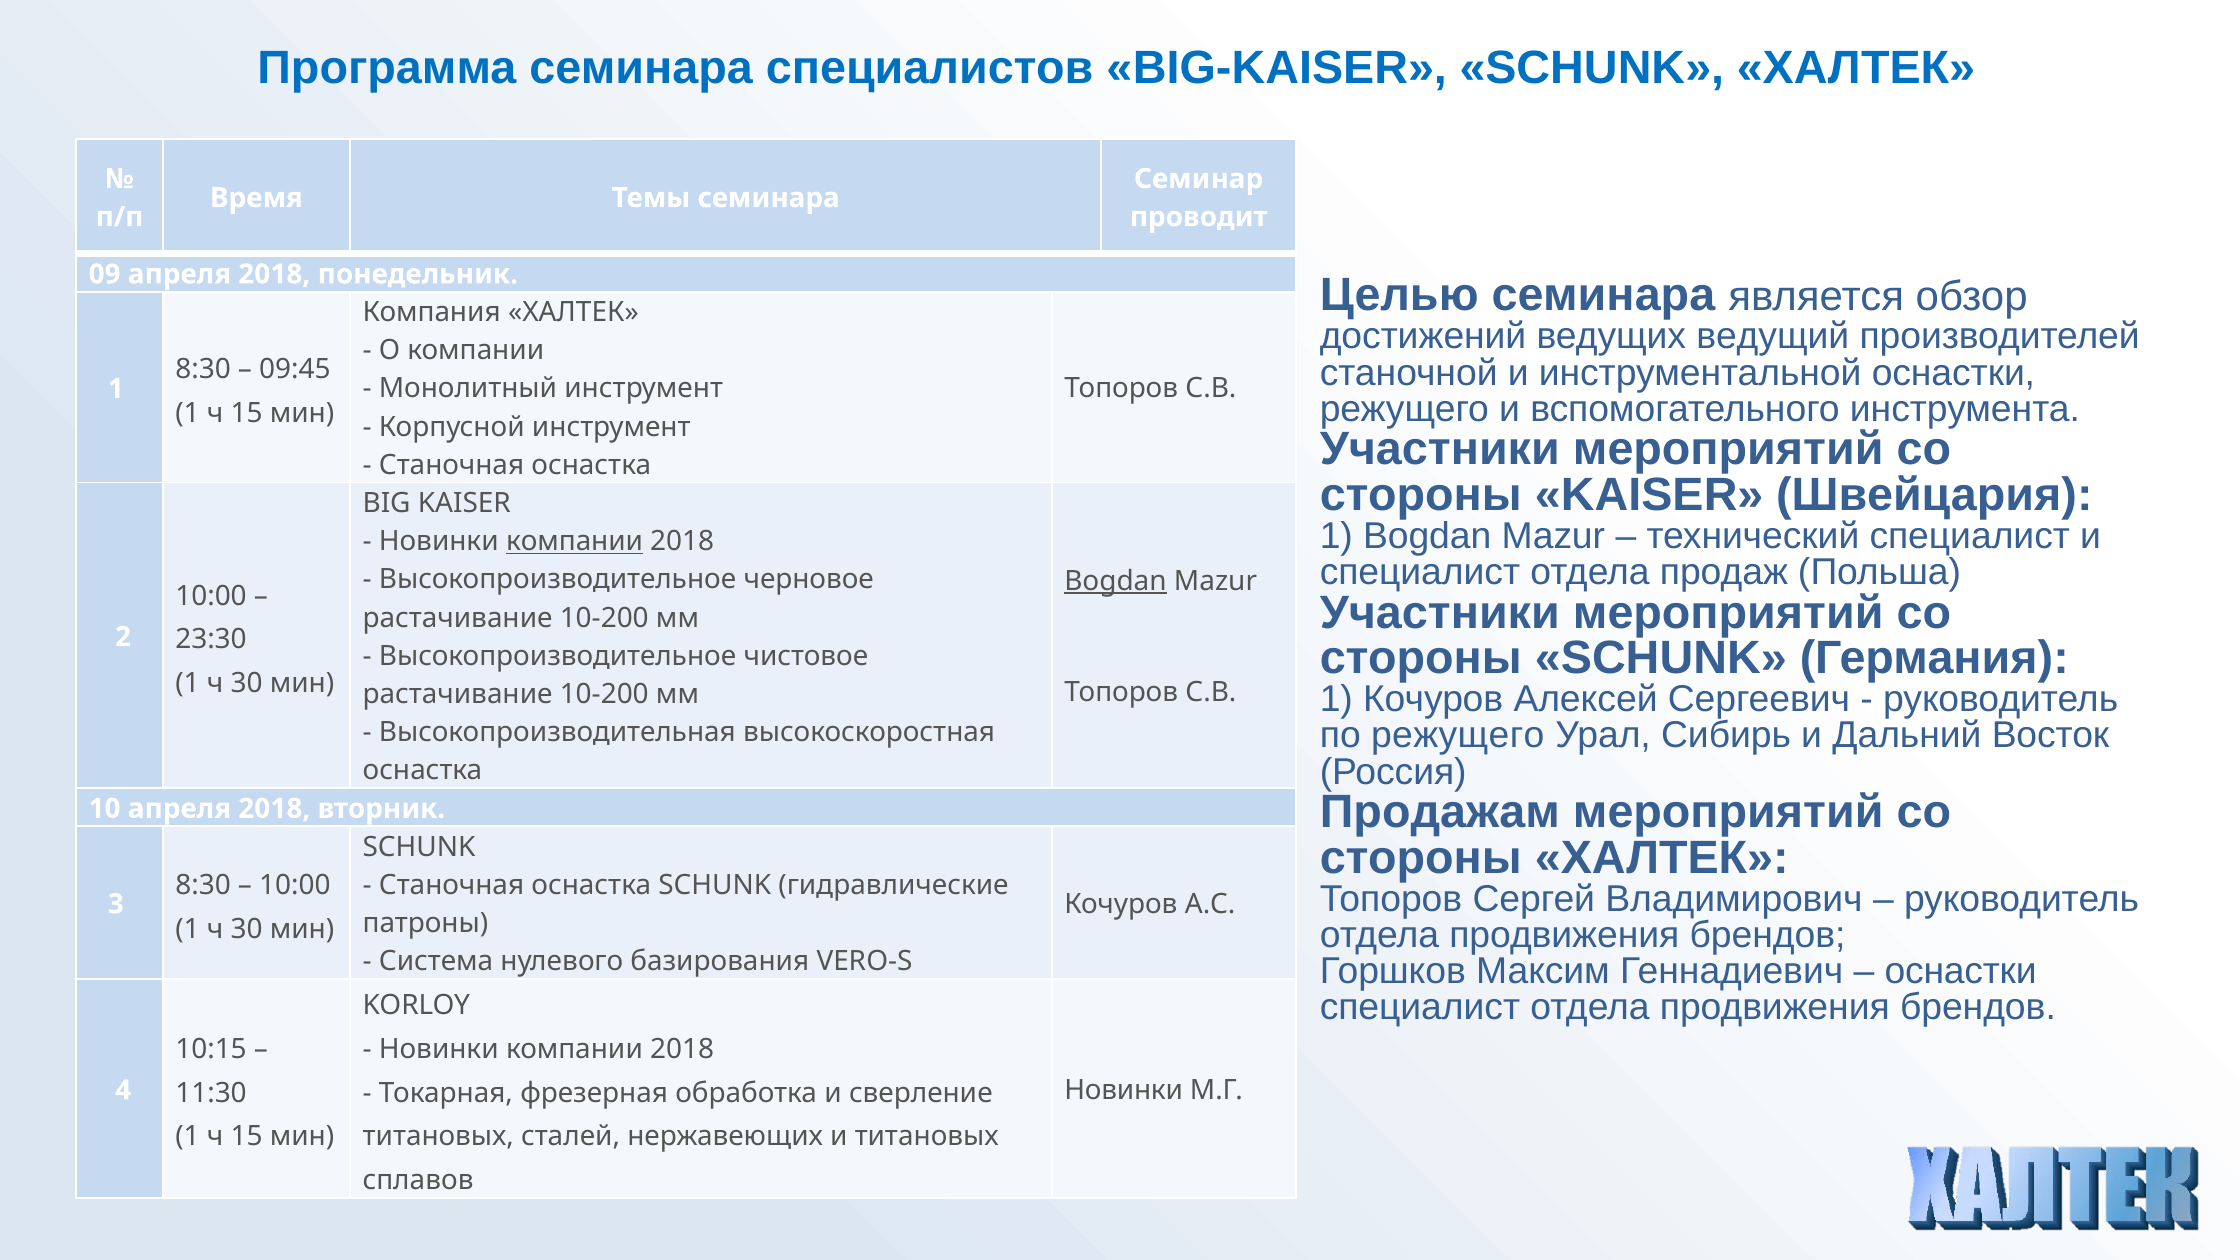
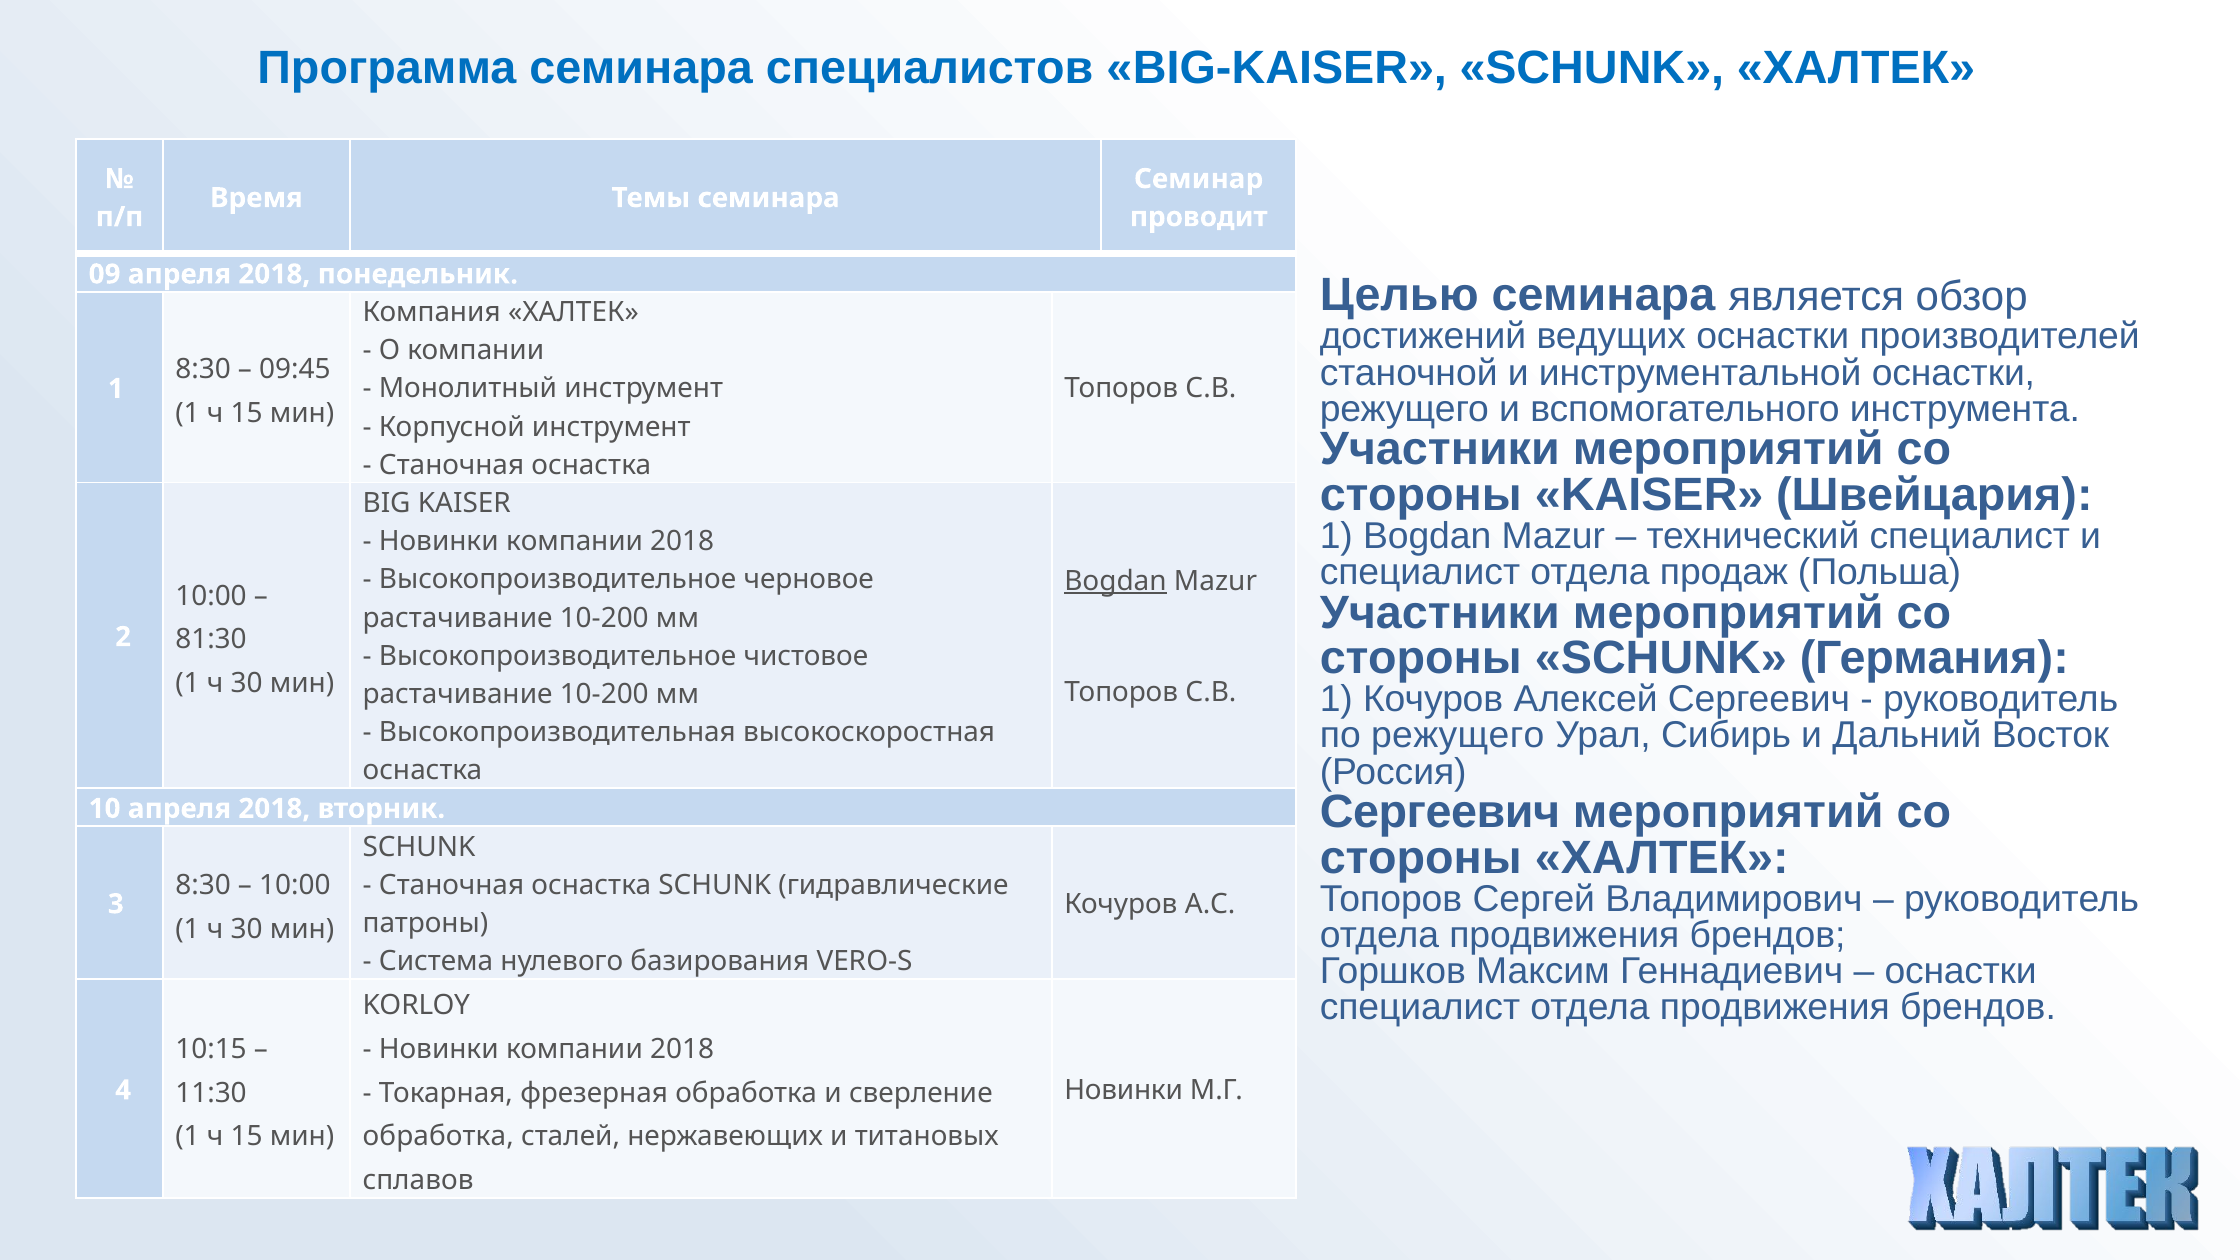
ведущих ведущий: ведущий -> оснастки (1773, 337)
компании underline: present -> none (575, 542)
23:30: 23:30 -> 81:30 (211, 640)
Продажам: Продажам -> Сергеевич (1440, 812)
титановых: титановых -> обработка (438, 1137)
